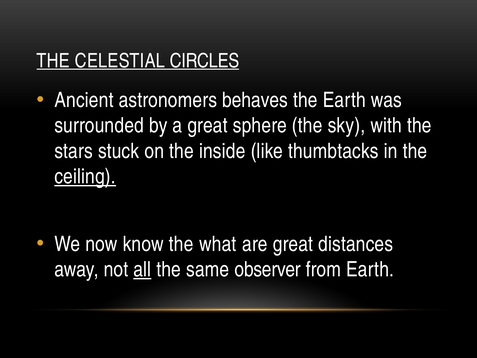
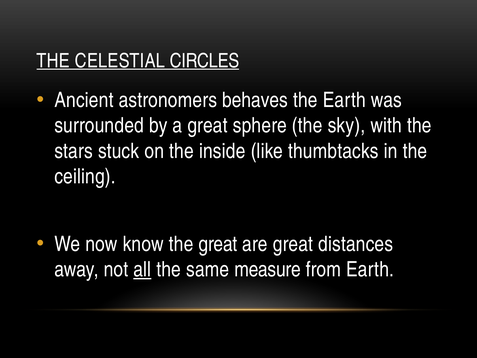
ceiling underline: present -> none (85, 176)
the what: what -> great (218, 244)
observer: observer -> measure (268, 269)
